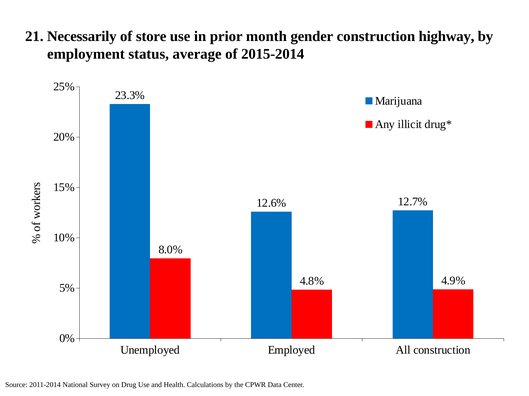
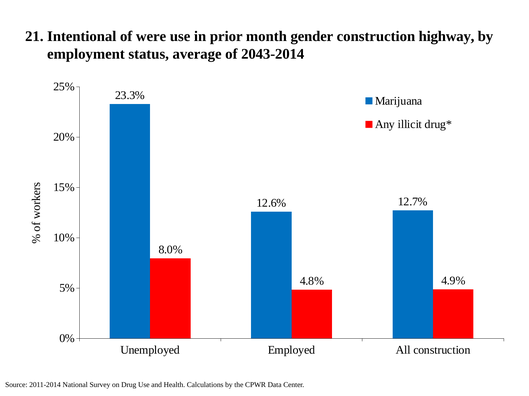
Necessarily: Necessarily -> Intentional (82, 36)
store: store -> were (151, 36)
2015-2014: 2015-2014 -> 2043-2014 (273, 54)
